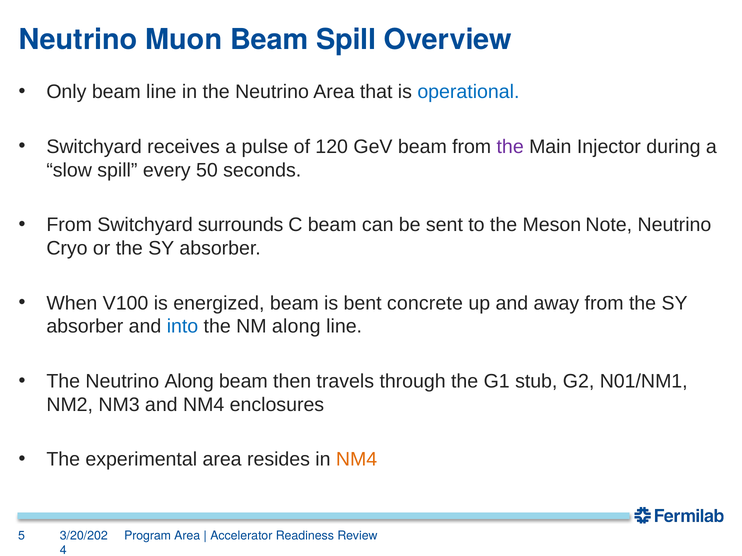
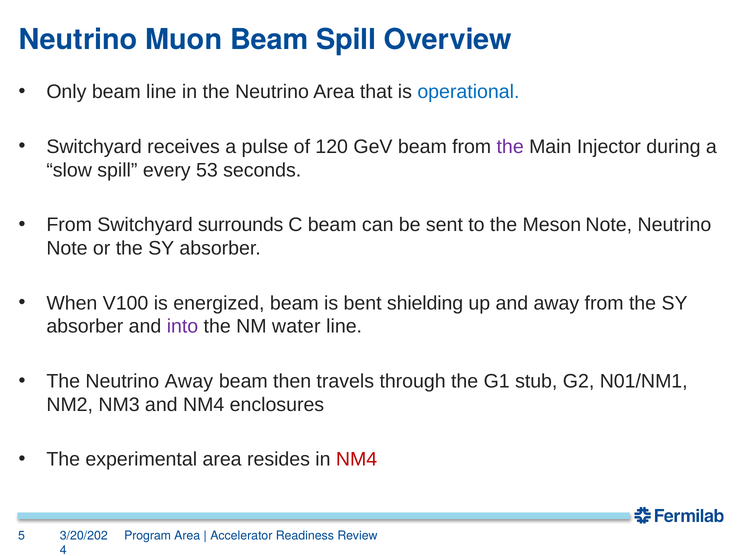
50: 50 -> 53 (207, 170)
Cryo: Cryo -> Note (67, 249)
concrete: concrete -> shielding (425, 303)
into colour: blue -> purple (183, 327)
NM along: along -> water (296, 327)
Neutrino Along: Along -> Away (189, 382)
NM4 colour: orange -> red (357, 460)
